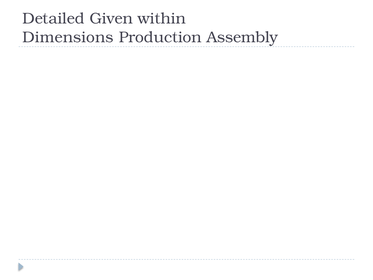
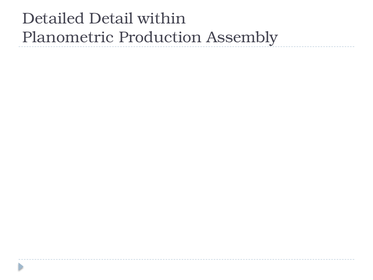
Given: Given -> Detail (111, 18)
Dimensions: Dimensions -> Planometric (68, 37)
